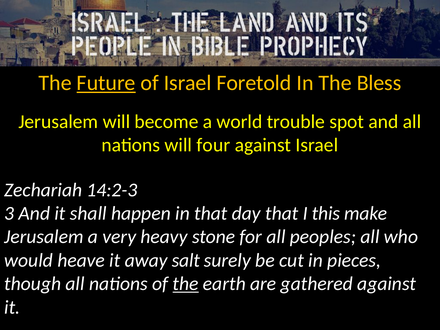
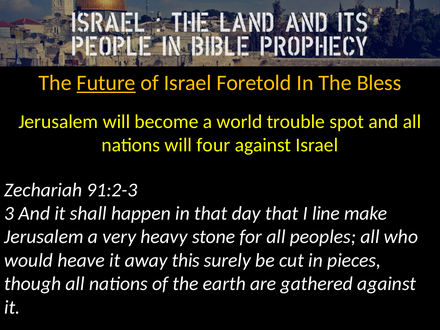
14:2-3: 14:2-3 -> 91:2-3 (112, 190)
this: this -> line (326, 213)
salt: salt -> this (186, 260)
the underline: present -> none (186, 284)
